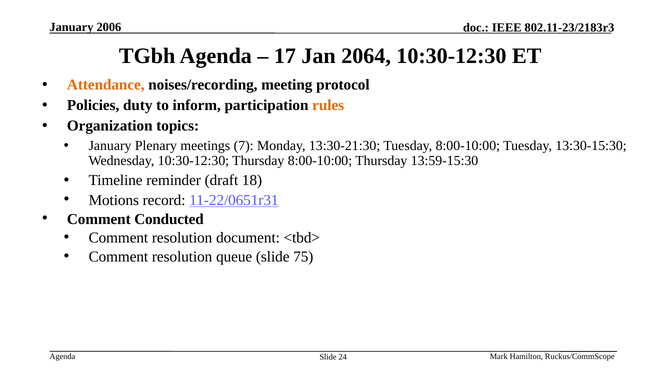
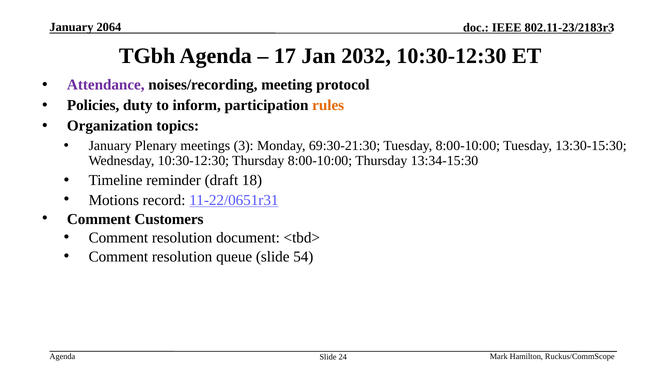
2006: 2006 -> 2064 (109, 27)
2064: 2064 -> 2032 (366, 56)
Attendance colour: orange -> purple (106, 85)
7: 7 -> 3 (244, 146)
13:30-21:30: 13:30-21:30 -> 69:30-21:30 (345, 146)
13:59-15:30: 13:59-15:30 -> 13:34-15:30 (445, 161)
Conducted: Conducted -> Customers (169, 219)
75: 75 -> 54 (303, 257)
